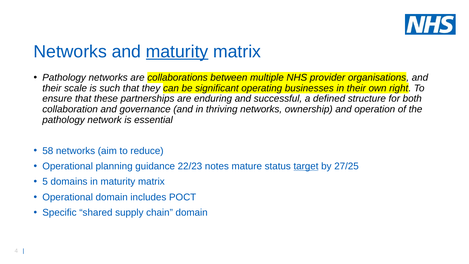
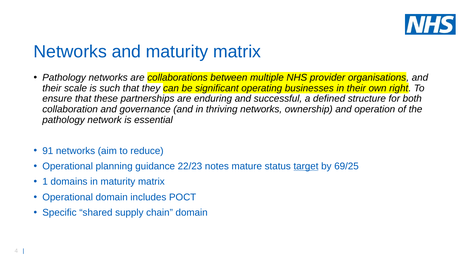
maturity underline: present -> none (177, 52)
58: 58 -> 91 (48, 151)
27/25: 27/25 -> 69/25 (346, 166)
5: 5 -> 1 (45, 182)
